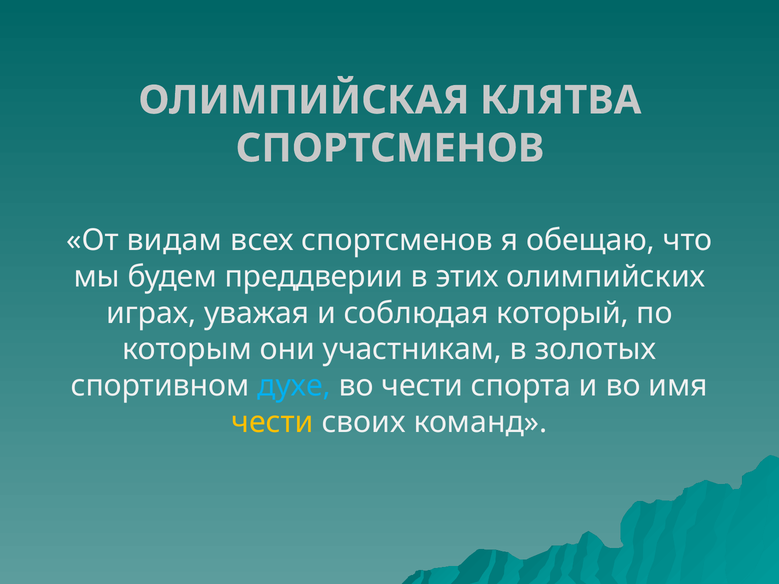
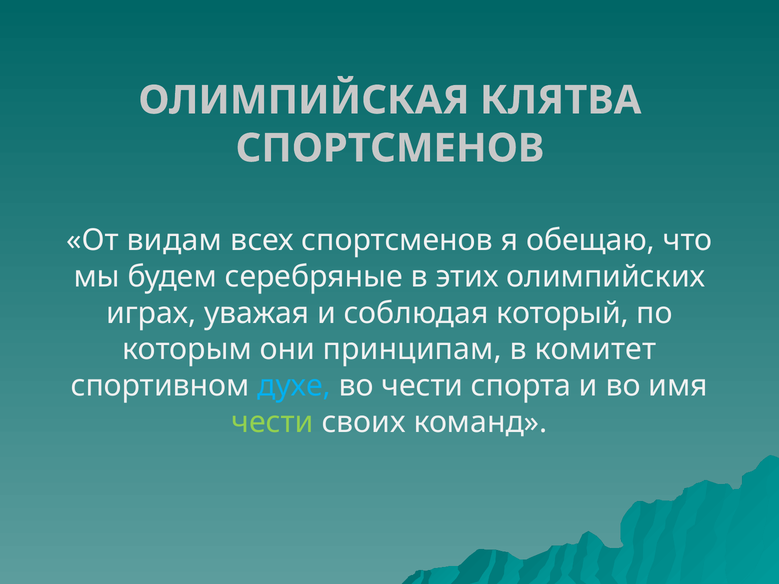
преддверии: преддверии -> серебряные (314, 277)
участникам: участникам -> принципам (412, 350)
золотых: золотых -> комитет (595, 350)
чести colour: yellow -> light green (273, 422)
